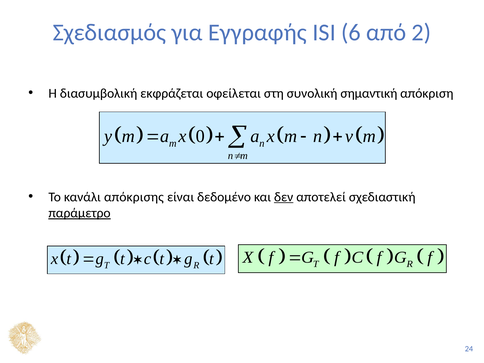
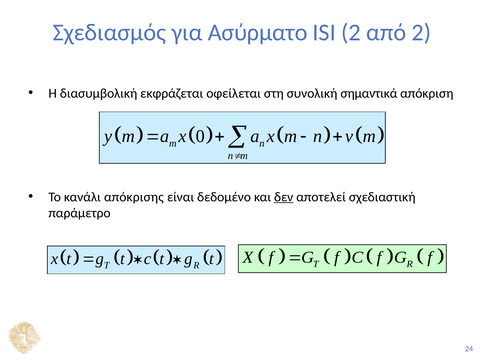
Εγγραφής: Εγγραφής -> Ασύρματο (258, 33)
ISI 6: 6 -> 2 (351, 33)
σημαντική: σημαντική -> σημαντικά (369, 93)
παράμετρο underline: present -> none (80, 213)
